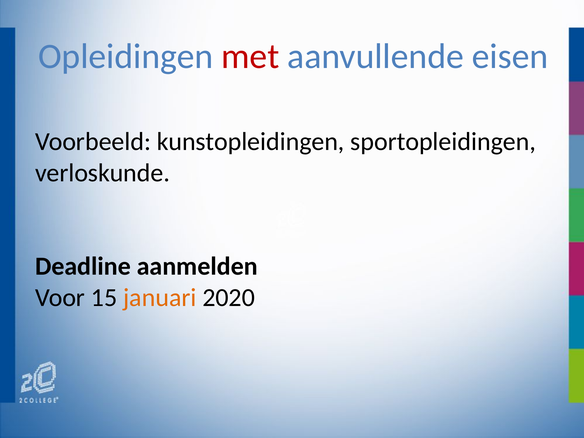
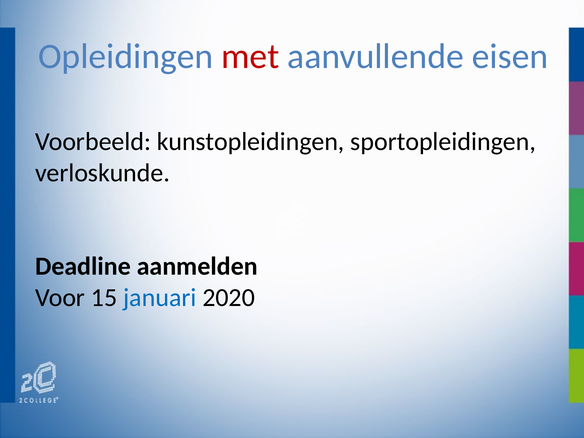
januari colour: orange -> blue (160, 298)
